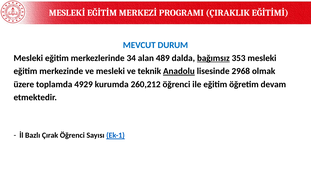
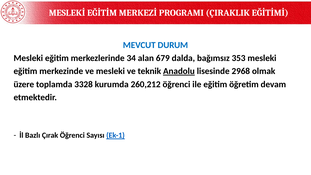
489: 489 -> 679 (163, 58)
bağımsız underline: present -> none (213, 58)
4929: 4929 -> 3328 (84, 84)
